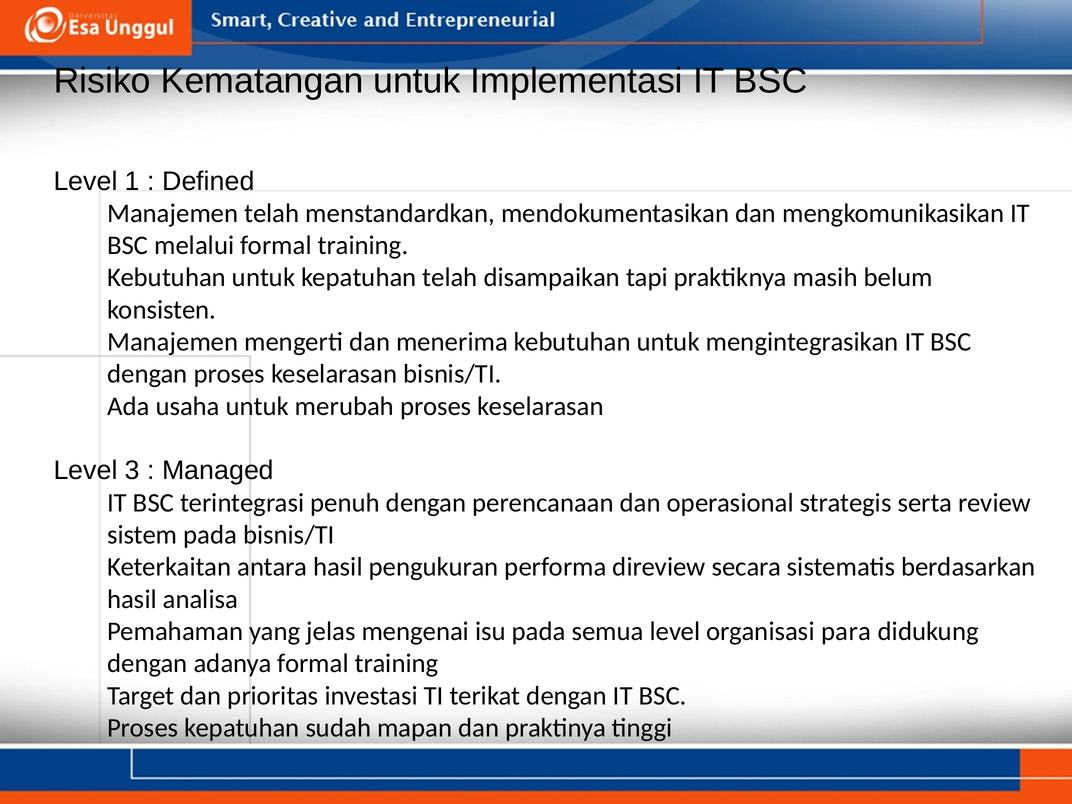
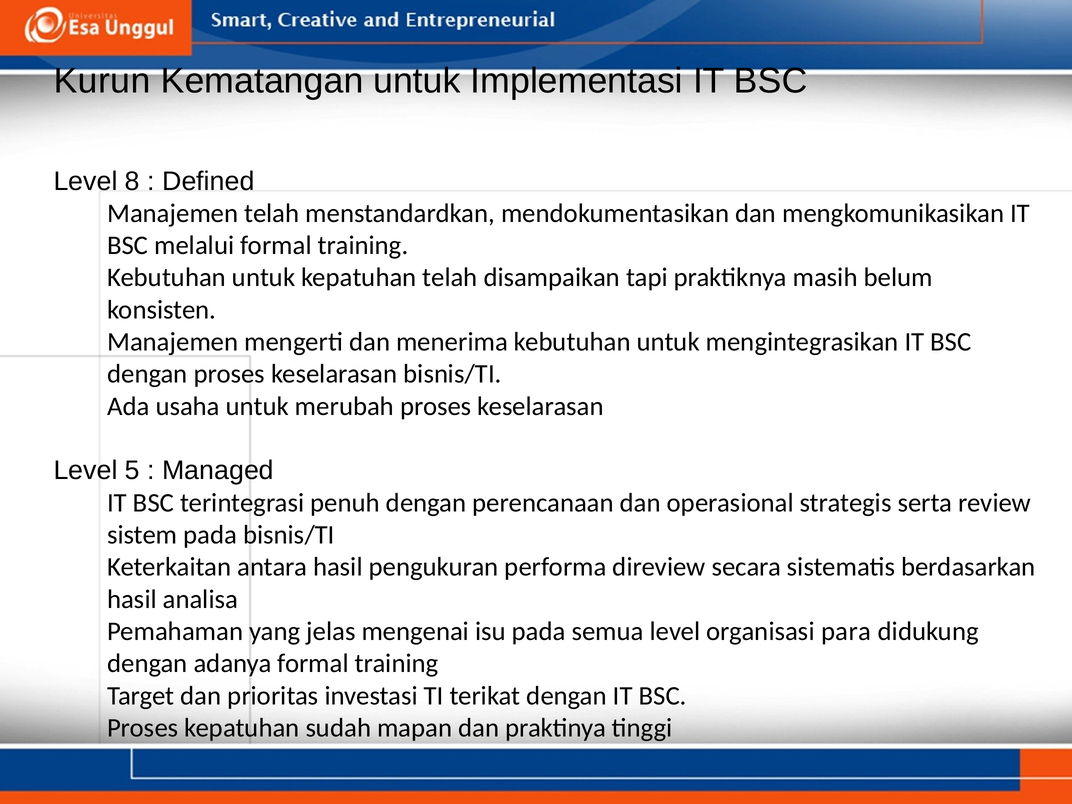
Risiko: Risiko -> Kurun (102, 81)
1: 1 -> 8 (132, 181)
3: 3 -> 5 (132, 471)
